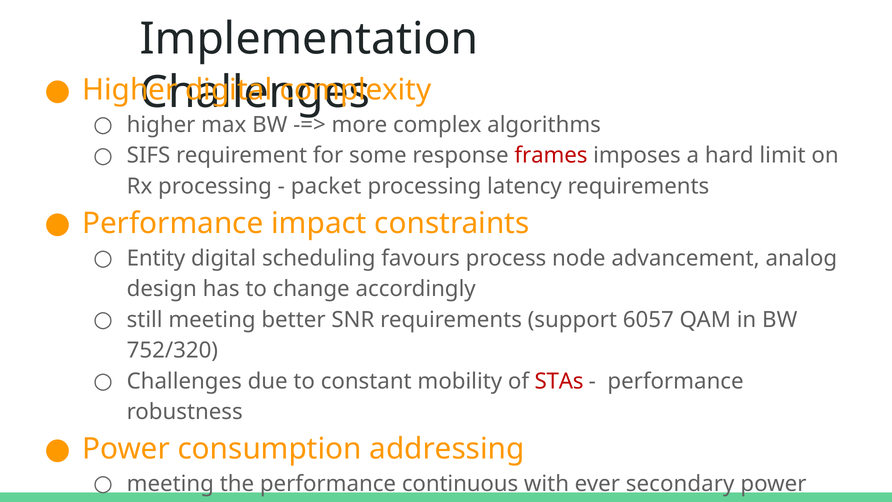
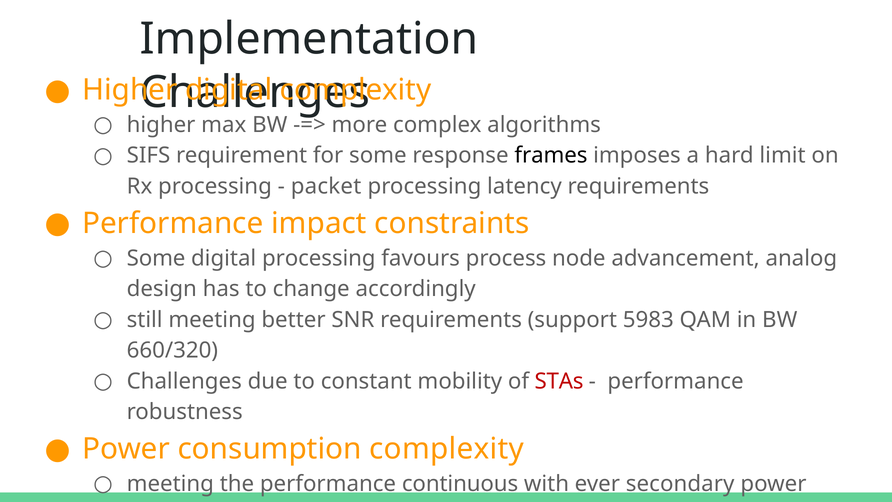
frames colour: red -> black (551, 156)
Entity: Entity -> Some (156, 258)
digital scheduling: scheduling -> processing (319, 258)
6057: 6057 -> 5983 (648, 320)
752/320: 752/320 -> 660/320 (172, 350)
consumption addressing: addressing -> complexity (447, 449)
